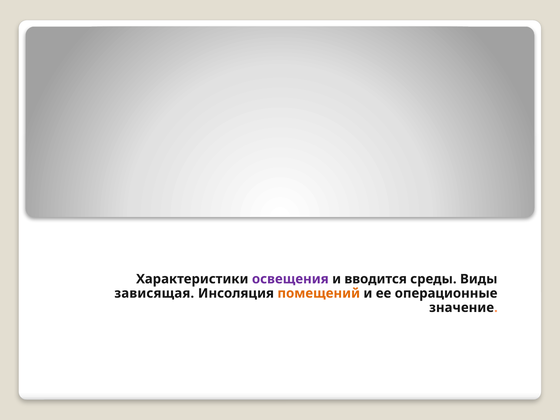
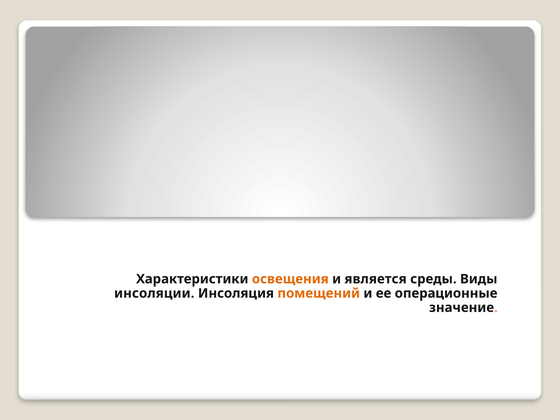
освещения colour: purple -> orange (290, 279)
вводится: вводится -> является (376, 279)
зависящая: зависящая -> инсоляции (154, 293)
